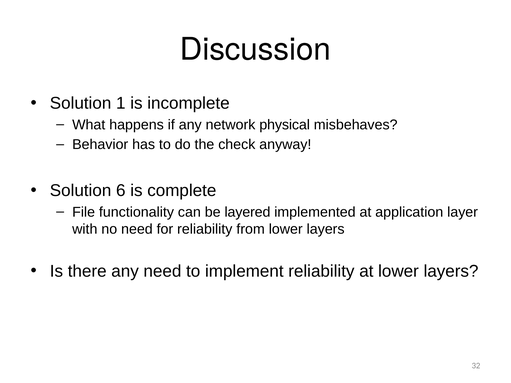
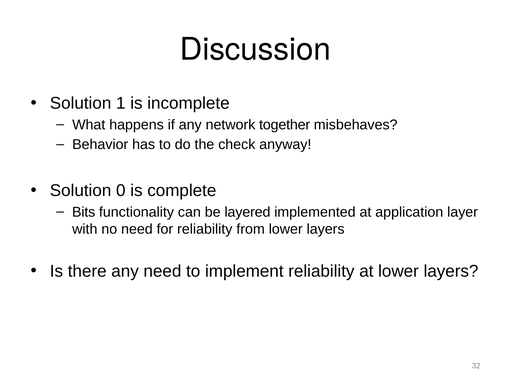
physical: physical -> together (285, 125)
6: 6 -> 0 (121, 191)
File: File -> Bits (84, 212)
